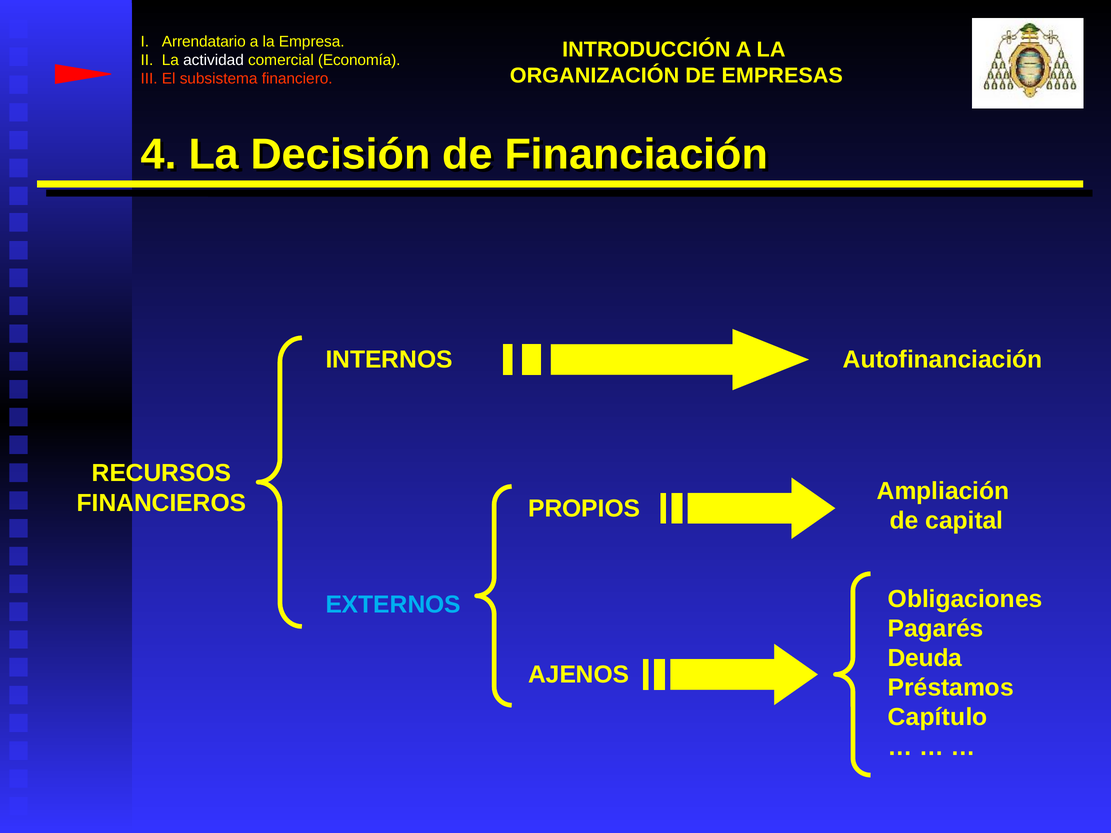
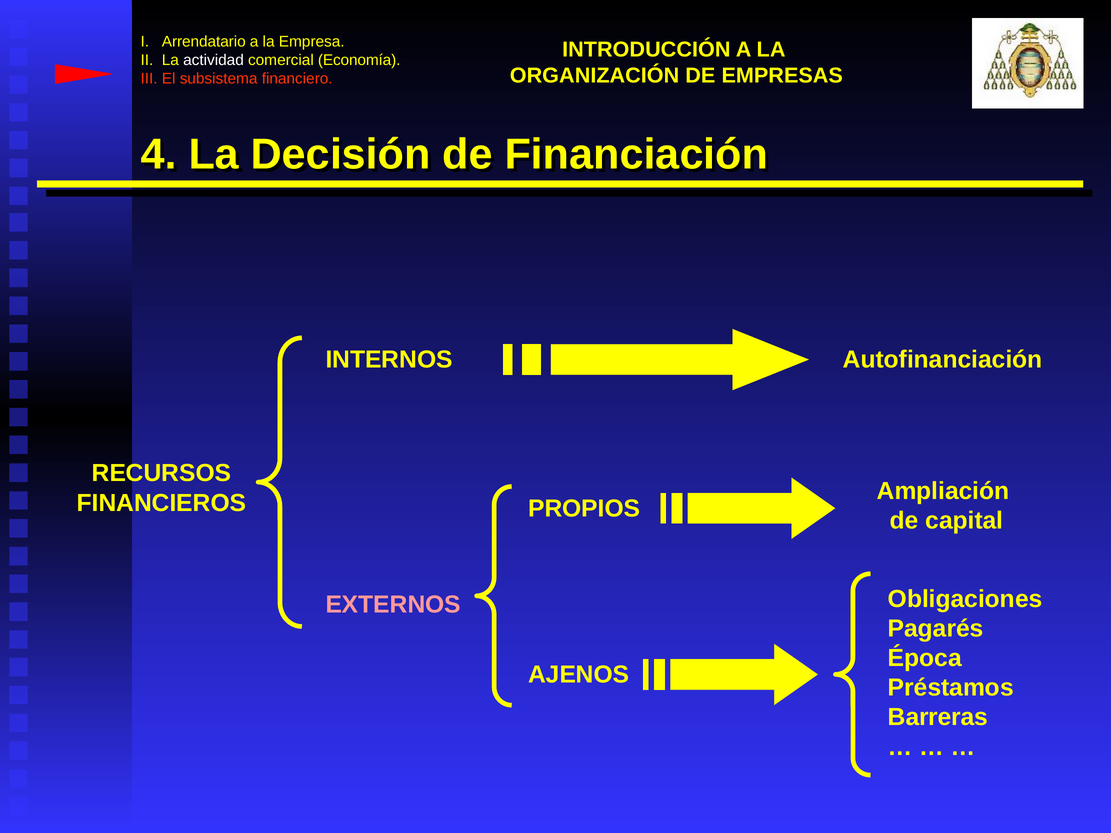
EXTERNOS colour: light blue -> pink (393, 605)
Deuda: Deuda -> Época (925, 658)
Capítulo: Capítulo -> Barreras (938, 718)
